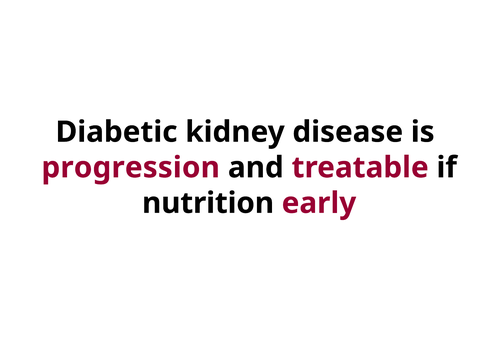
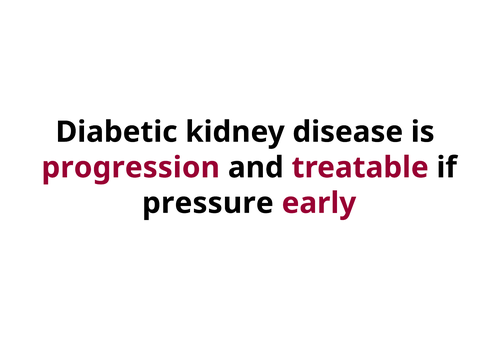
nutrition: nutrition -> pressure (208, 203)
